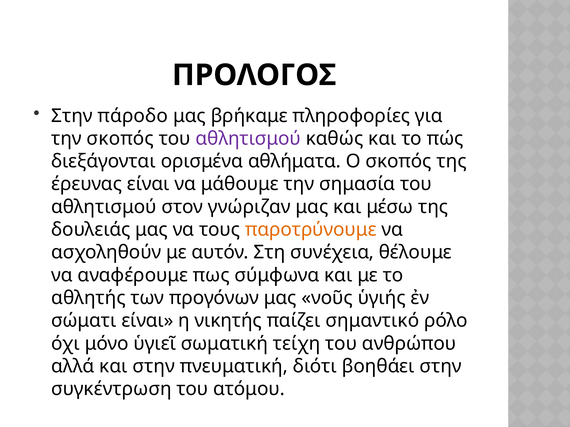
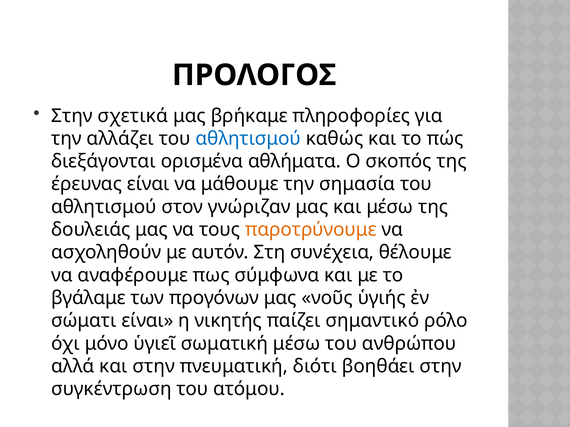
πάροδο: πάροδο -> σχετικά (133, 116)
την σκοπός: σκοπός -> αλλάζει (120, 139)
αθλητισμού colour: purple -> blue (248, 139)
αθλητής: αθλητής -> βγάλαμε (89, 298)
σωματική τείχη: τείχη -> μέσω (297, 344)
